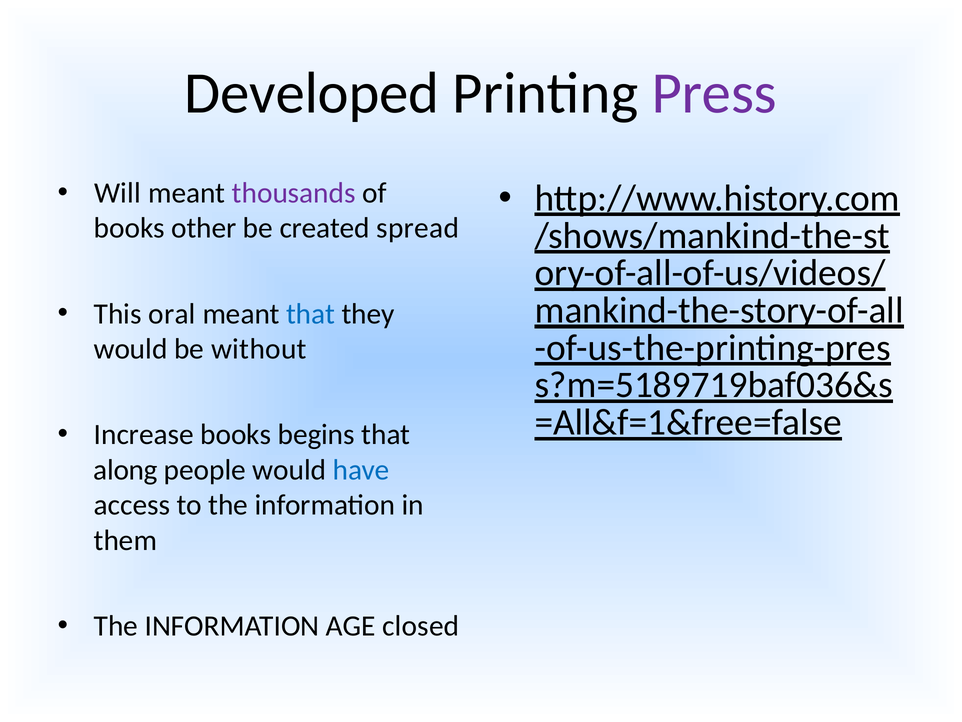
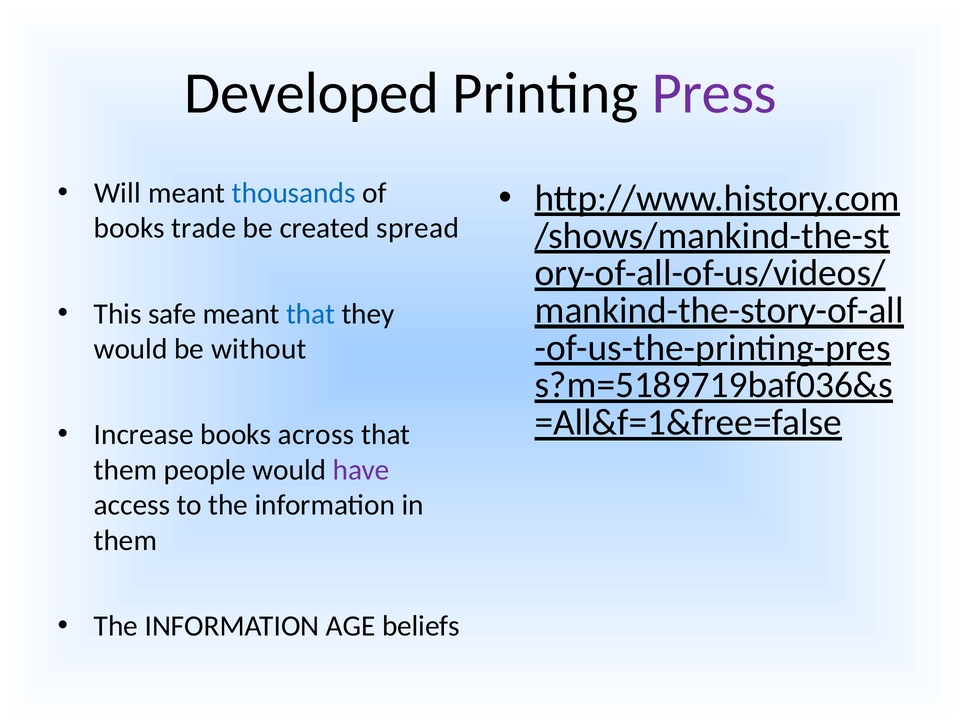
thousands colour: purple -> blue (294, 193)
other: other -> trade (204, 228)
oral: oral -> safe (172, 314)
begins: begins -> across (316, 434)
along: along -> them (125, 470)
have colour: blue -> purple (361, 470)
closed: closed -> beliefs (421, 626)
